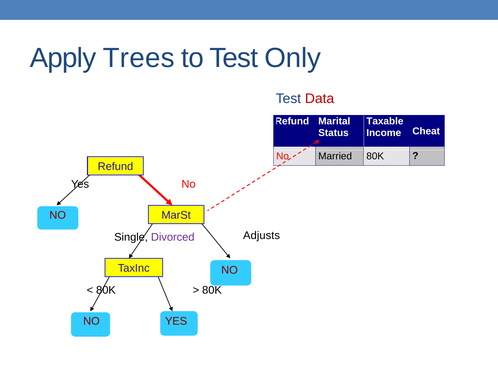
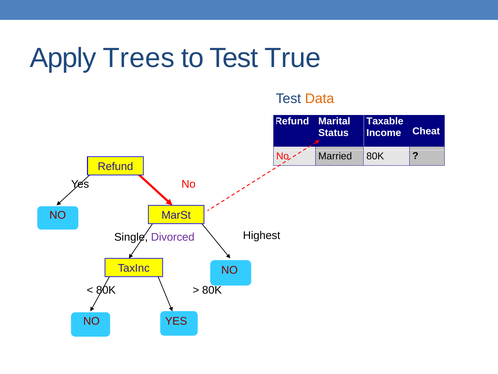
Only: Only -> True (293, 58)
Data colour: red -> orange (320, 99)
Adjusts: Adjusts -> Highest (262, 235)
